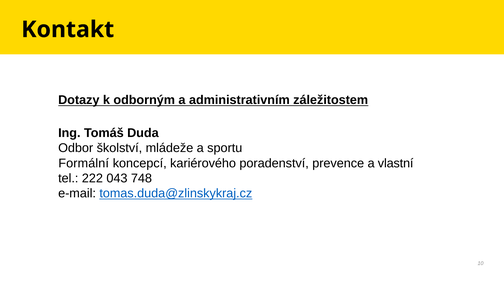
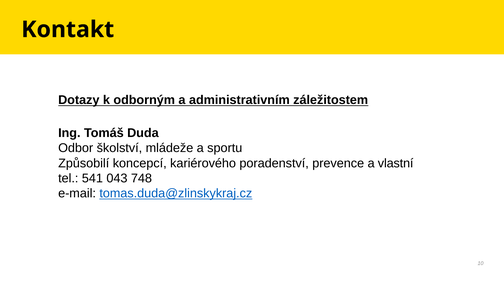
Formální: Formální -> Způsobilí (84, 163)
222: 222 -> 541 (92, 178)
